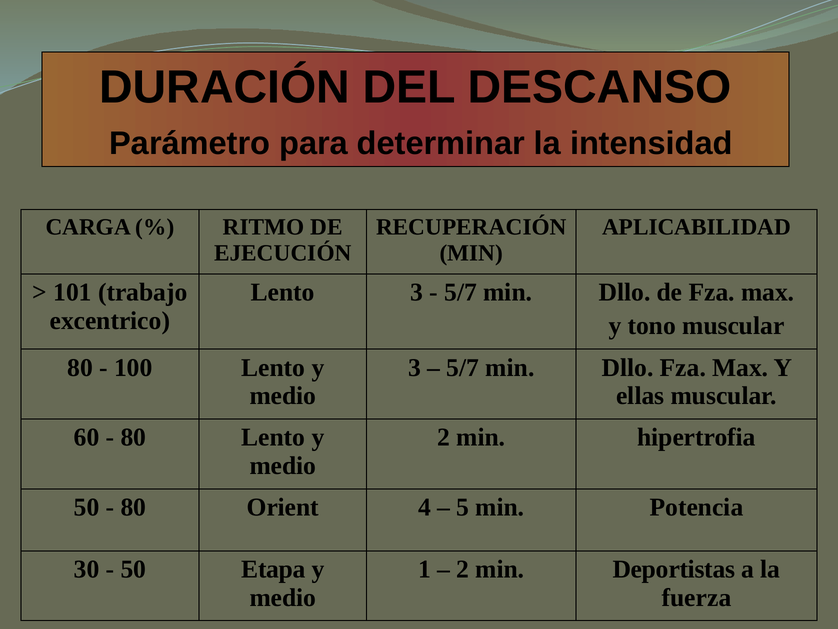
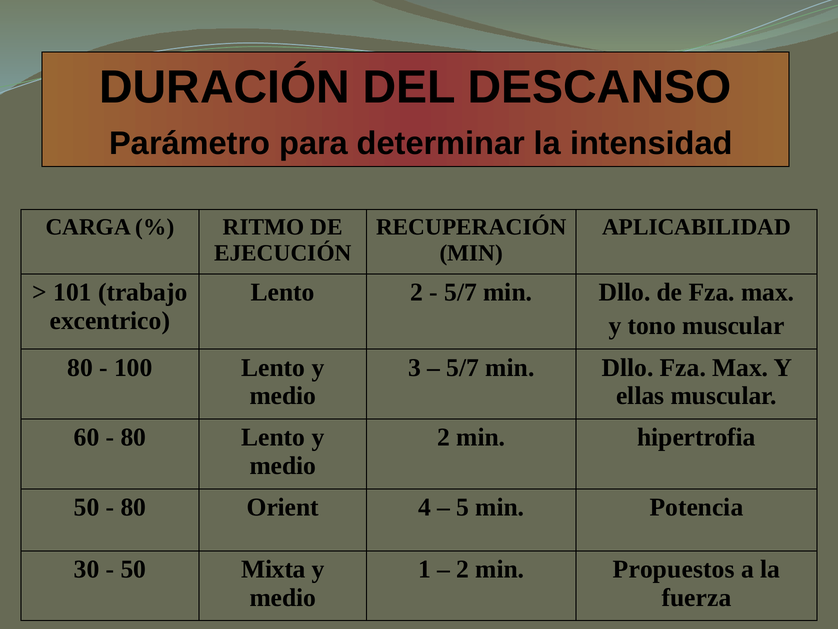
Lento 3: 3 -> 2 (417, 292)
Etapa: Etapa -> Mixta (273, 569)
Deportistas: Deportistas -> Propuestos (674, 569)
